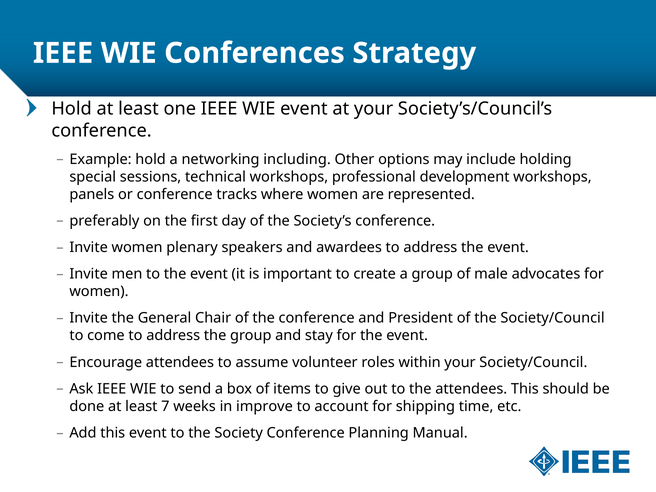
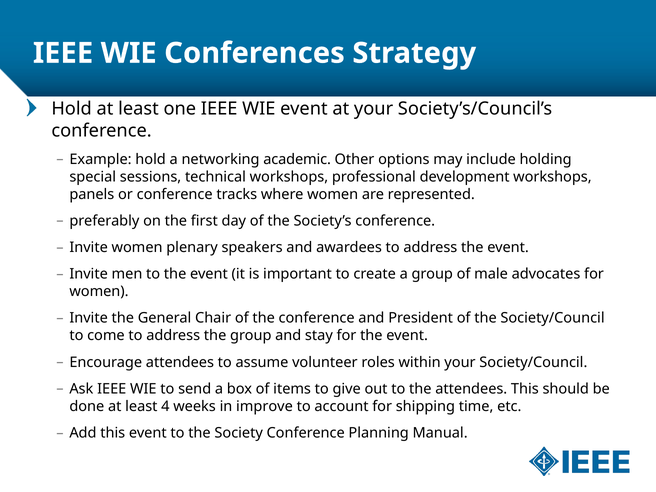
including: including -> academic (297, 159)
7: 7 -> 4 (165, 406)
